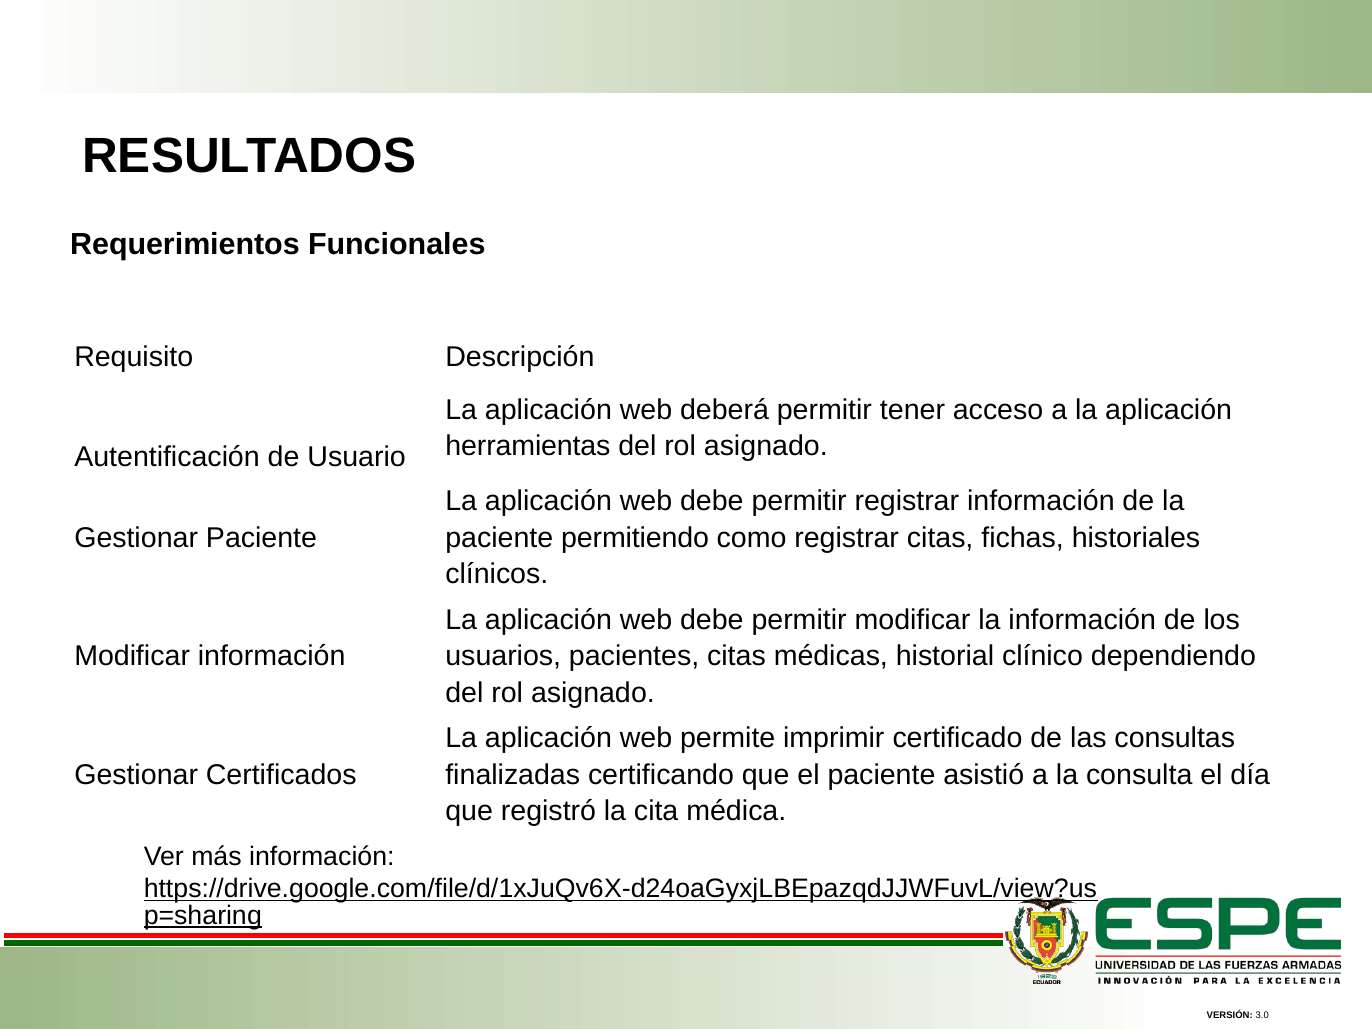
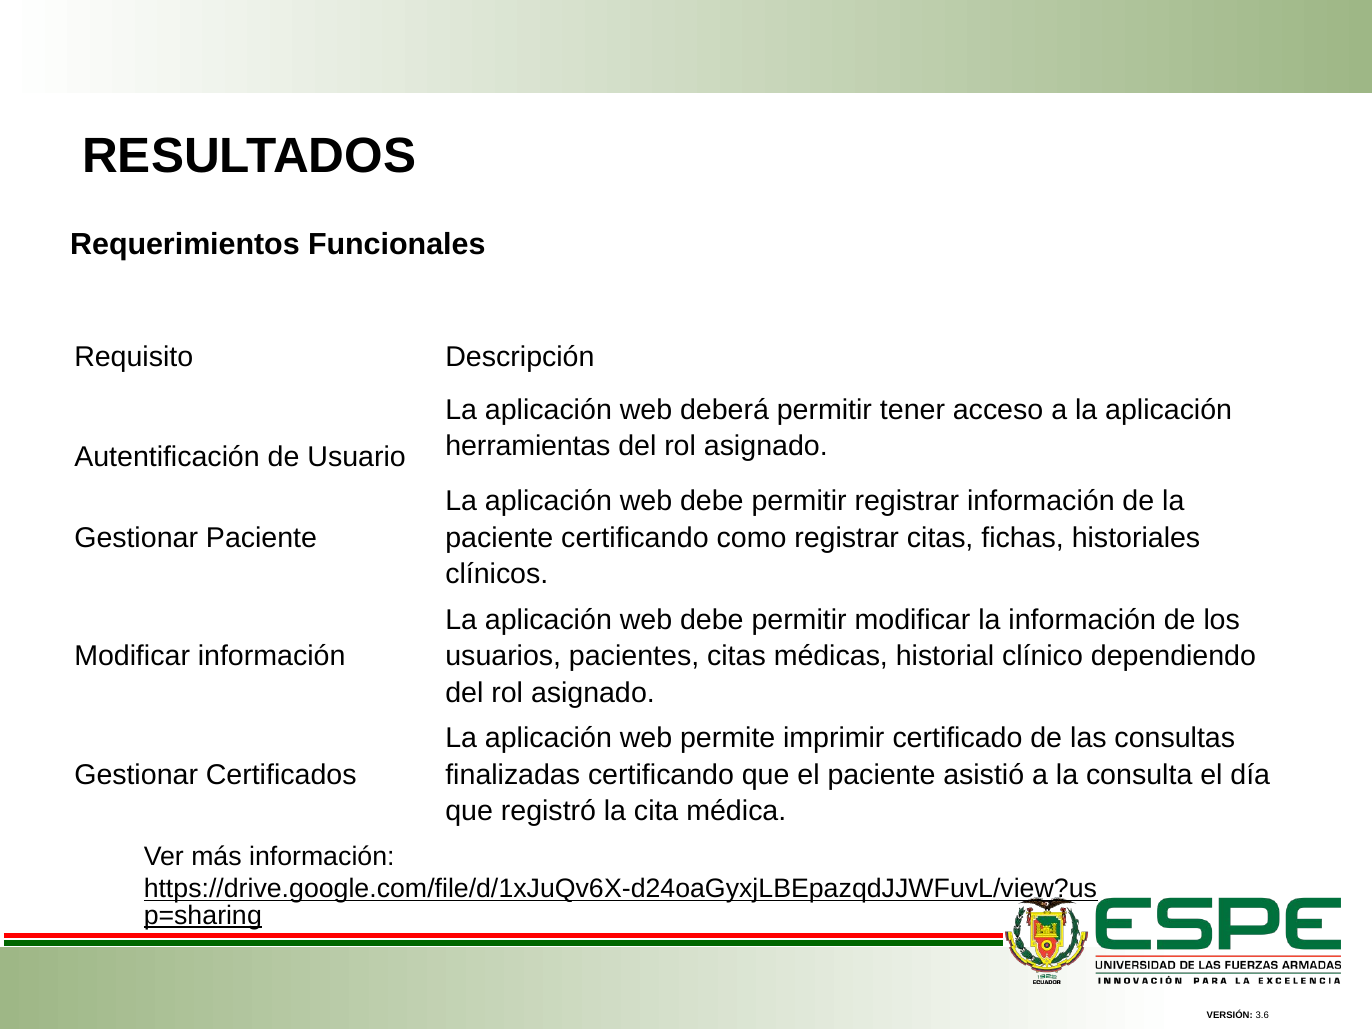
paciente permitiendo: permitiendo -> certificando (635, 538)
3.0: 3.0 -> 3.6 (1262, 1016)
